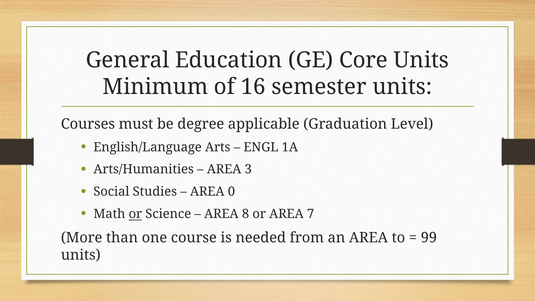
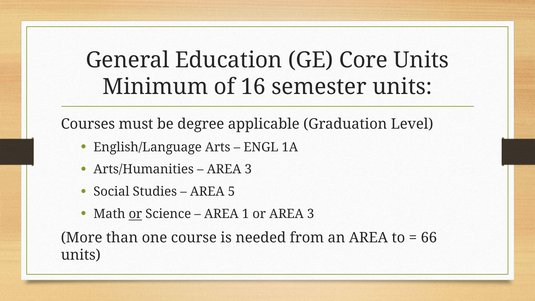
0: 0 -> 5 (231, 192)
8: 8 -> 1 (246, 214)
or AREA 7: 7 -> 3 (311, 214)
99: 99 -> 66 (429, 238)
